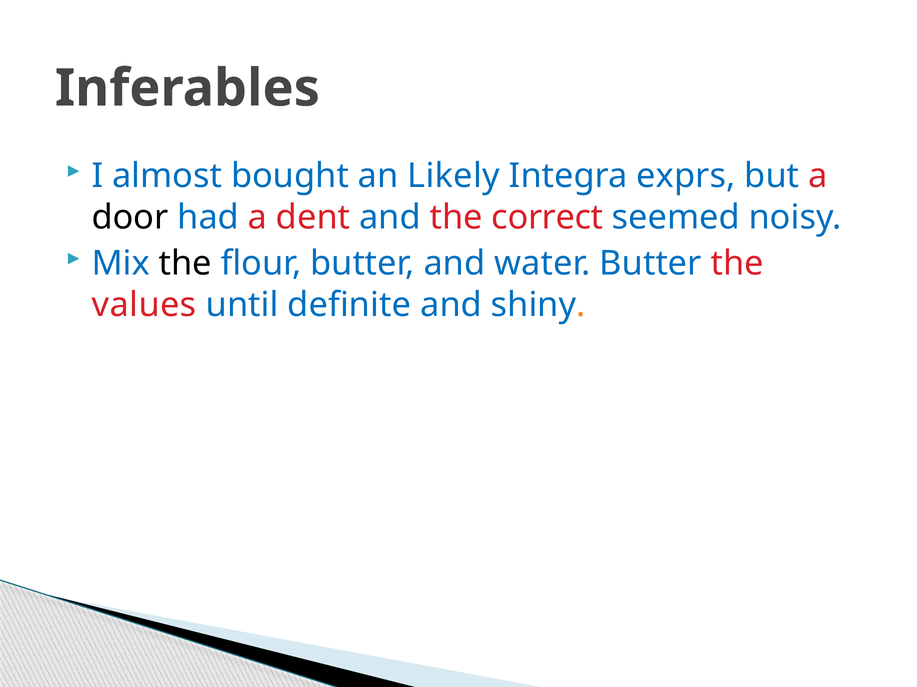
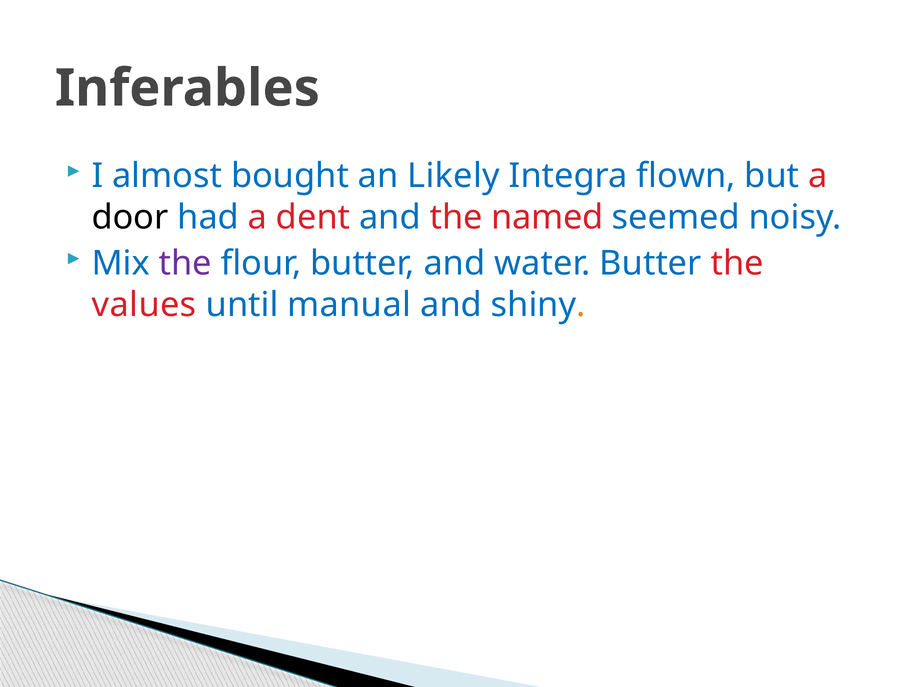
exprs: exprs -> flown (686, 176)
correct: correct -> named (547, 217)
the colour: black -> purple (185, 264)
definite: definite -> manual (349, 305)
